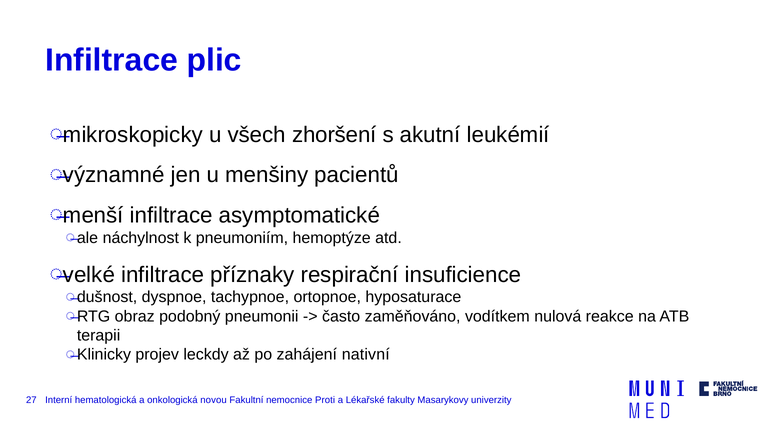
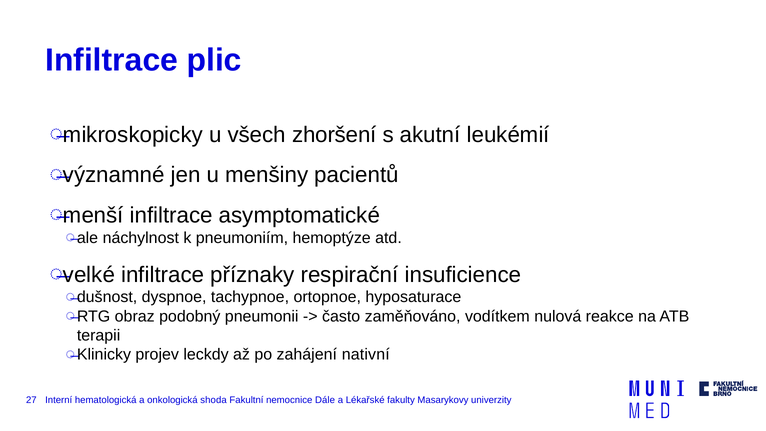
novou: novou -> shoda (214, 400)
Proti: Proti -> Dále (325, 400)
